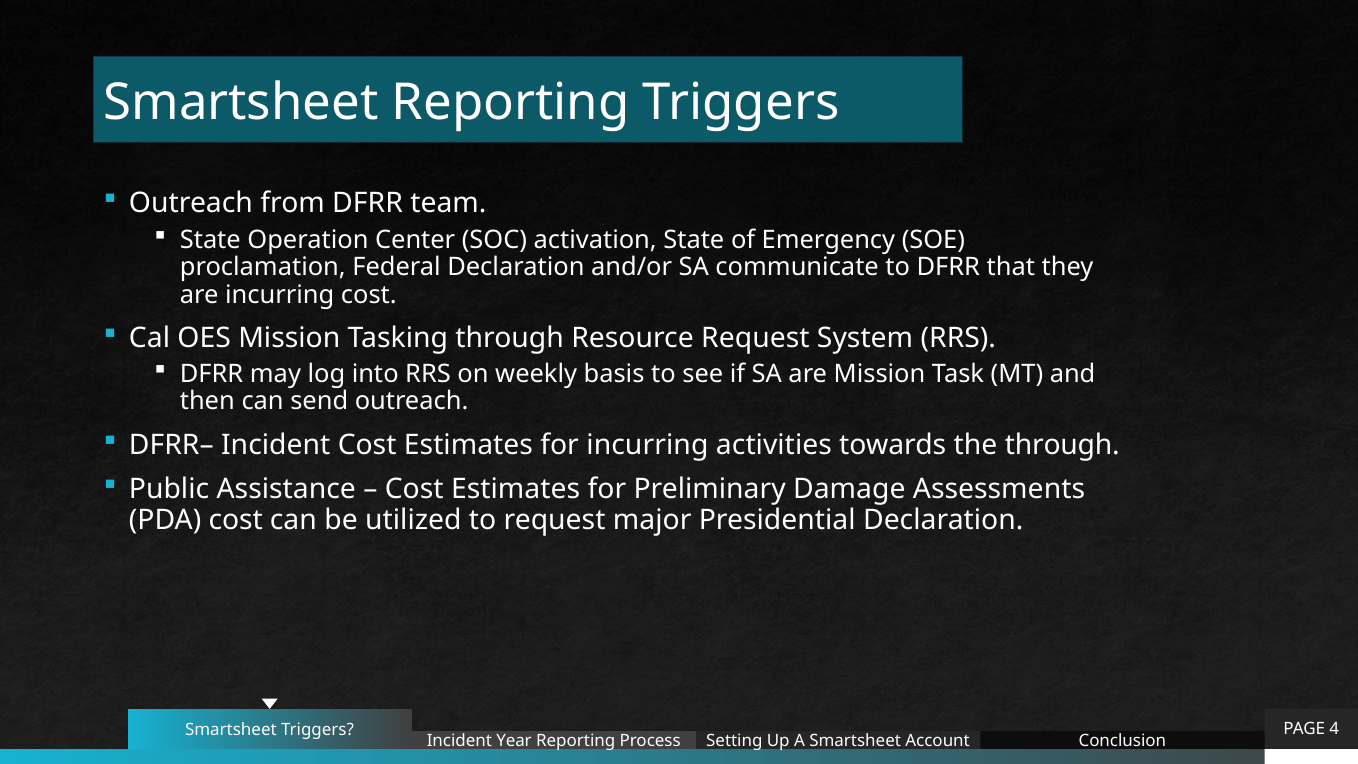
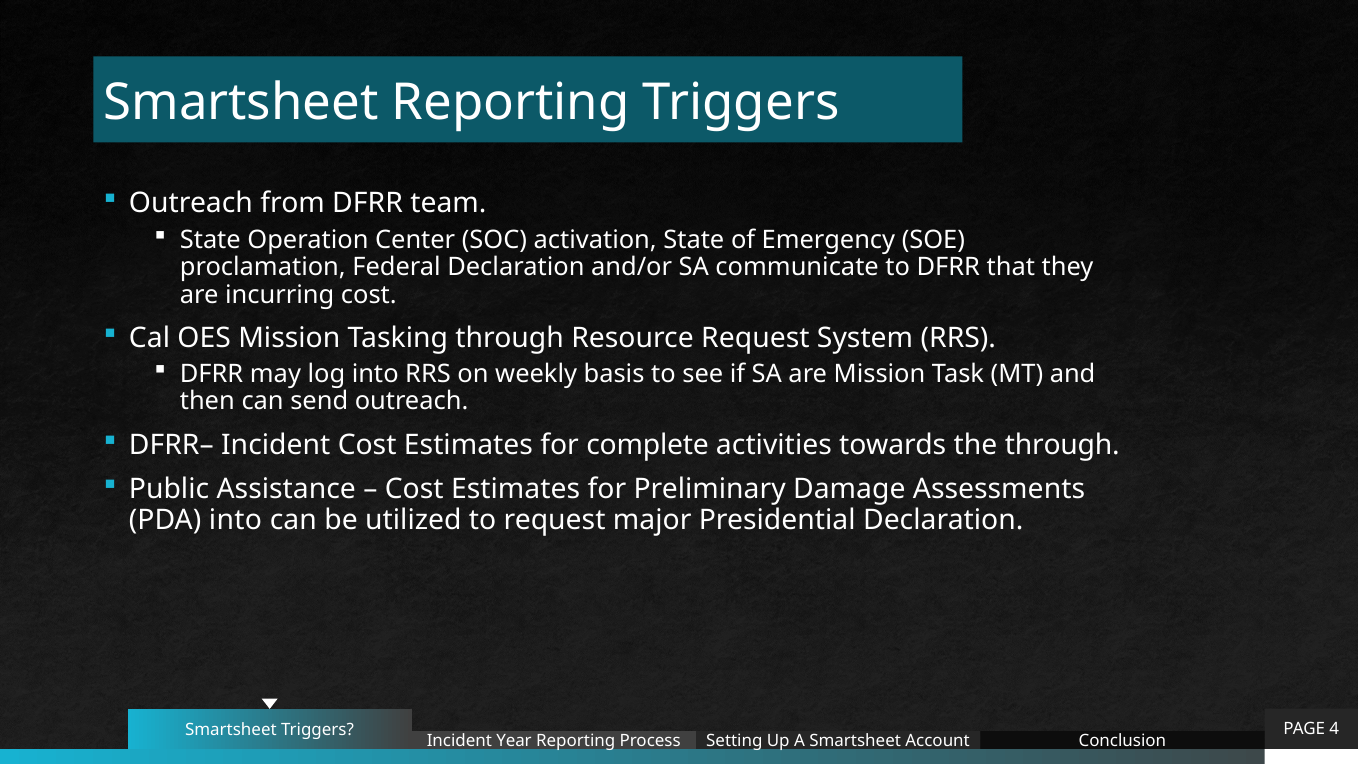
for incurring: incurring -> complete (648, 445)
PDA cost: cost -> into (235, 520)
